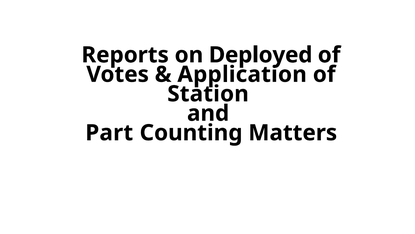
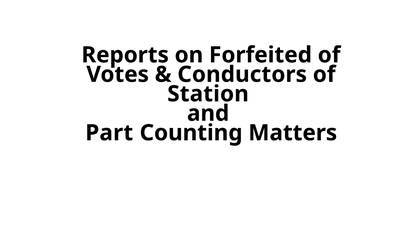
Deployed: Deployed -> Forfeited (260, 55)
Application: Application -> Conductors (242, 74)
